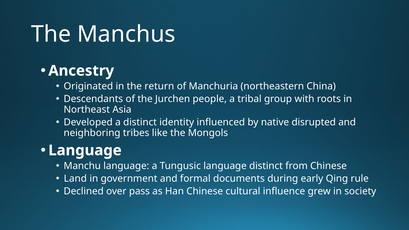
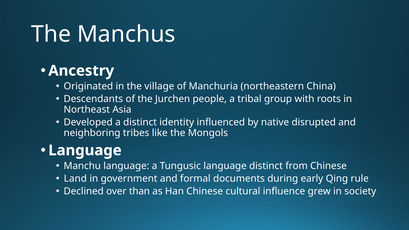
return: return -> village (159, 86)
pass: pass -> than (139, 191)
